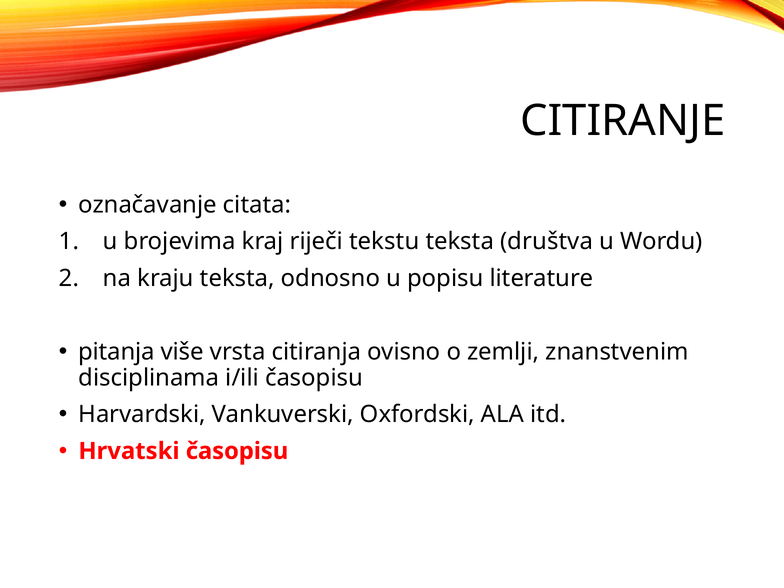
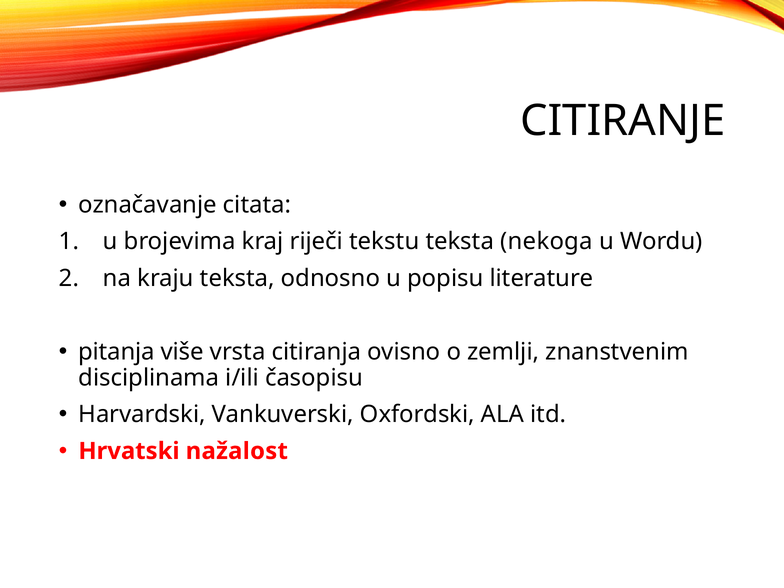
društva: društva -> nekoga (546, 242)
Hrvatski časopisu: časopisu -> nažalost (237, 451)
